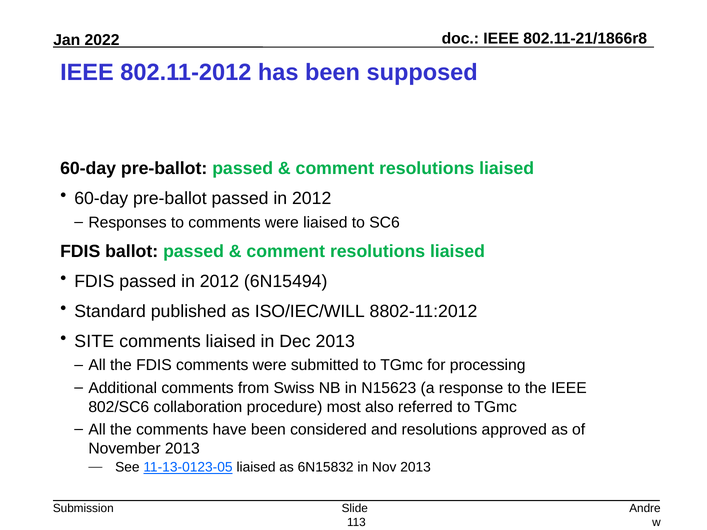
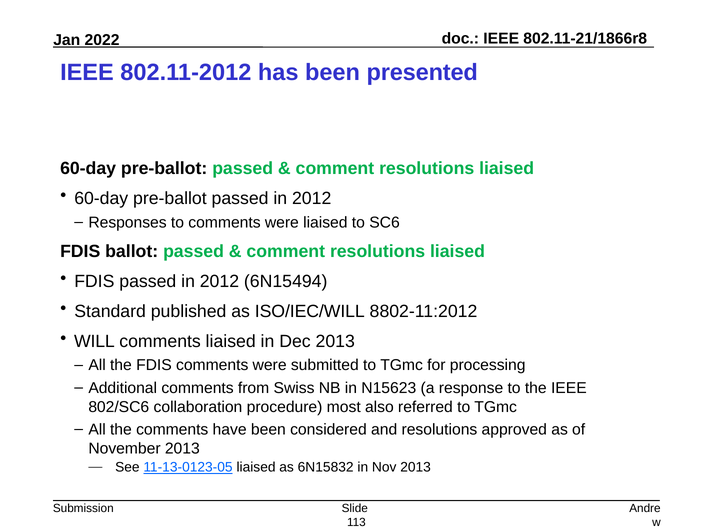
supposed: supposed -> presented (422, 72)
SITE: SITE -> WILL (94, 342)
